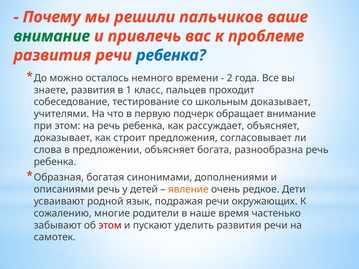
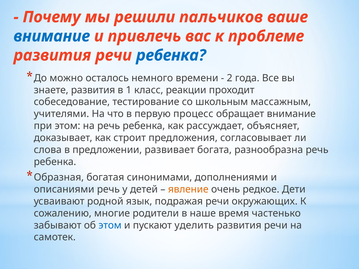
внимание colour: green -> blue (52, 36)
пальцев: пальцев -> реакции (186, 90)
школьным доказывает: доказывает -> массажным (281, 102)
подчерк: подчерк -> процесс (193, 114)
предложении объясняет: объясняет -> развивает (170, 150)
этом colour: red -> blue (110, 225)
